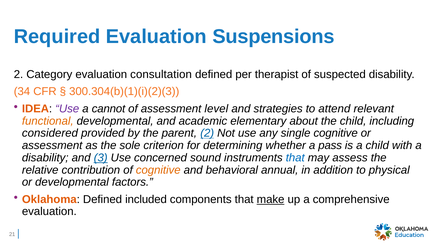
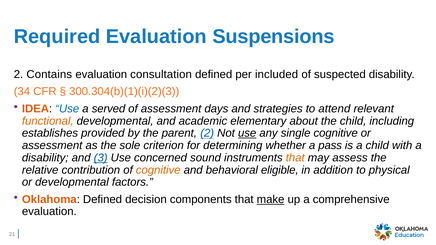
Category: Category -> Contains (49, 75)
therapist: therapist -> included (277, 75)
Use colour: purple -> blue (67, 109)
cannot: cannot -> served (109, 109)
level: level -> days (216, 109)
considered: considered -> establishes (50, 133)
use underline: none -> present (247, 133)
that colour: blue -> orange (295, 158)
annual: annual -> eligible (280, 170)
included: included -> decision (146, 200)
